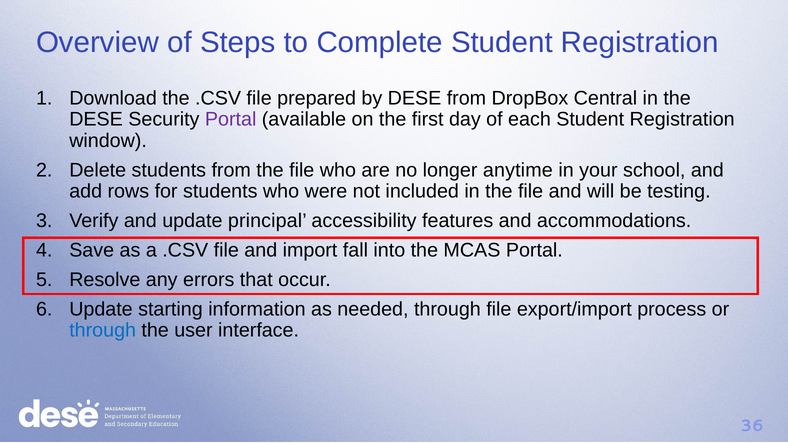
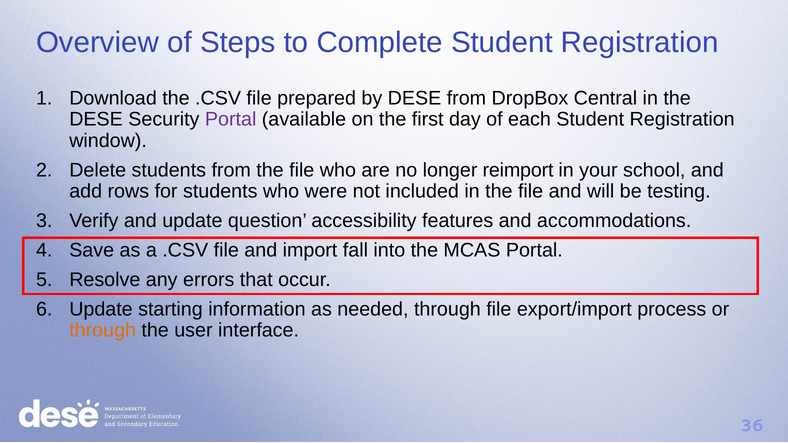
anytime: anytime -> reimport (518, 170)
principal: principal -> question (267, 221)
through colour: blue -> orange (103, 331)
